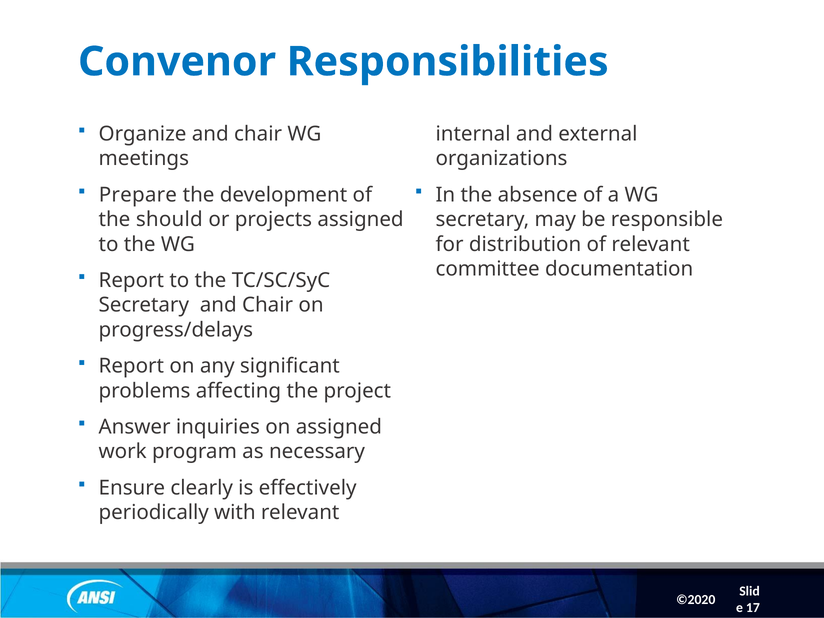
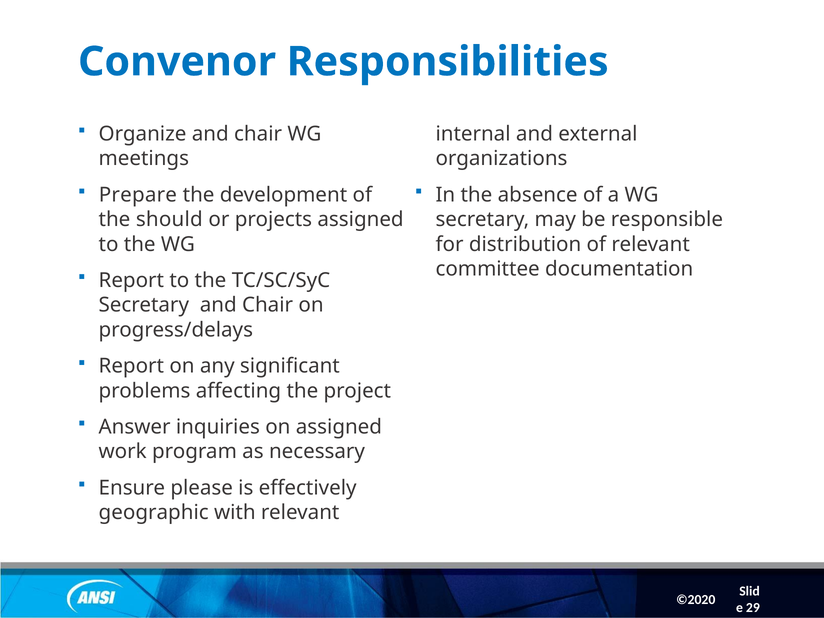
clearly: clearly -> please (202, 488)
periodically: periodically -> geographic (154, 513)
17: 17 -> 29 (753, 608)
